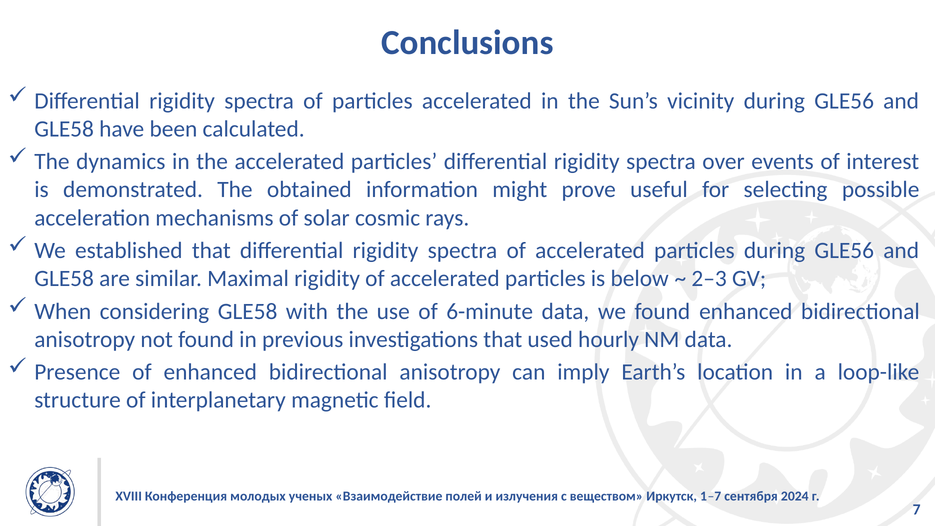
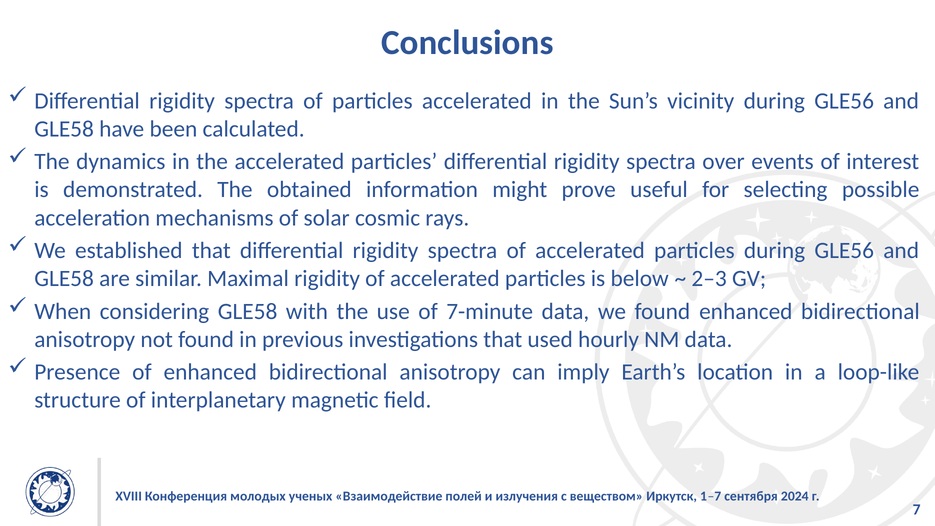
6-minute: 6-minute -> 7-minute (490, 311)
